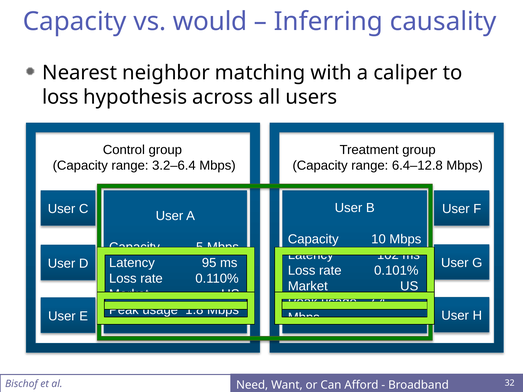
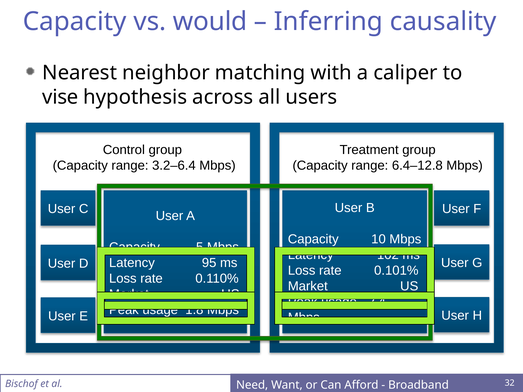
loss: loss -> vise (60, 97)
